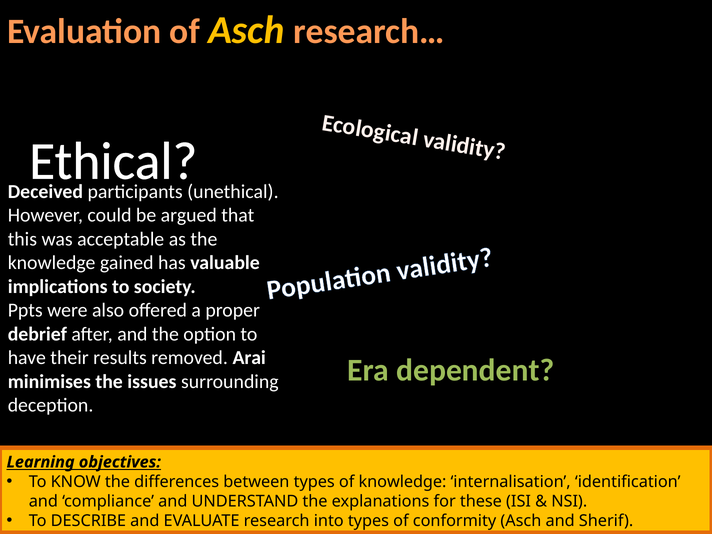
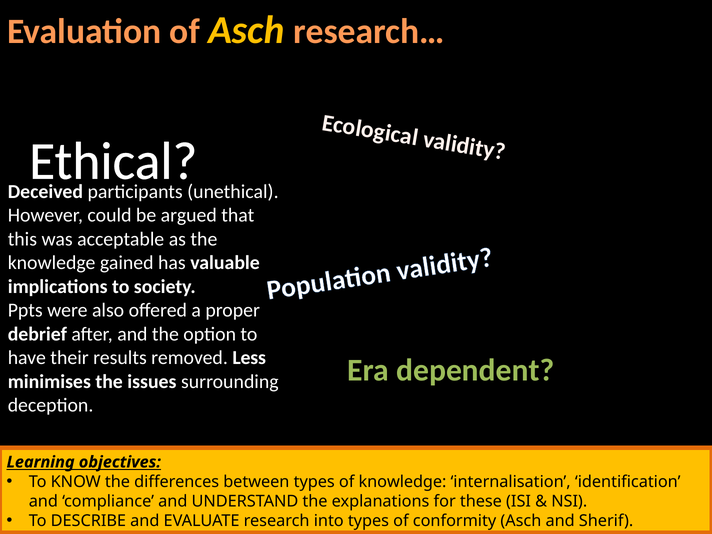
Arai: Arai -> Less (249, 358)
